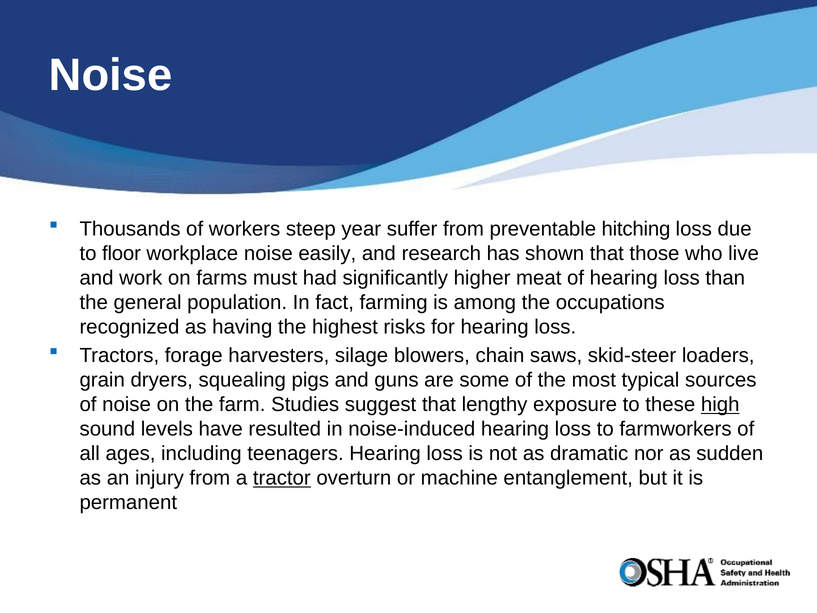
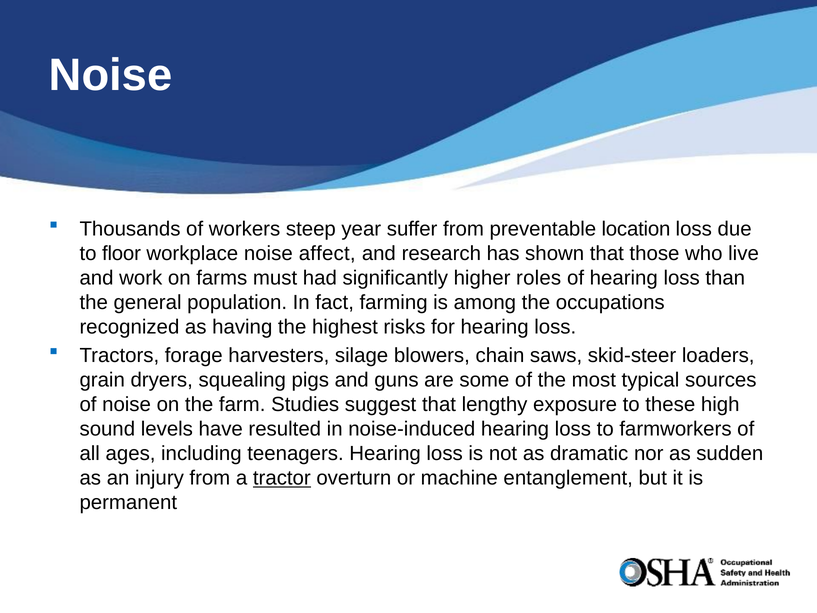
hitching: hitching -> location (636, 229)
easily: easily -> affect (327, 253)
meat: meat -> roles (539, 278)
high underline: present -> none (720, 404)
